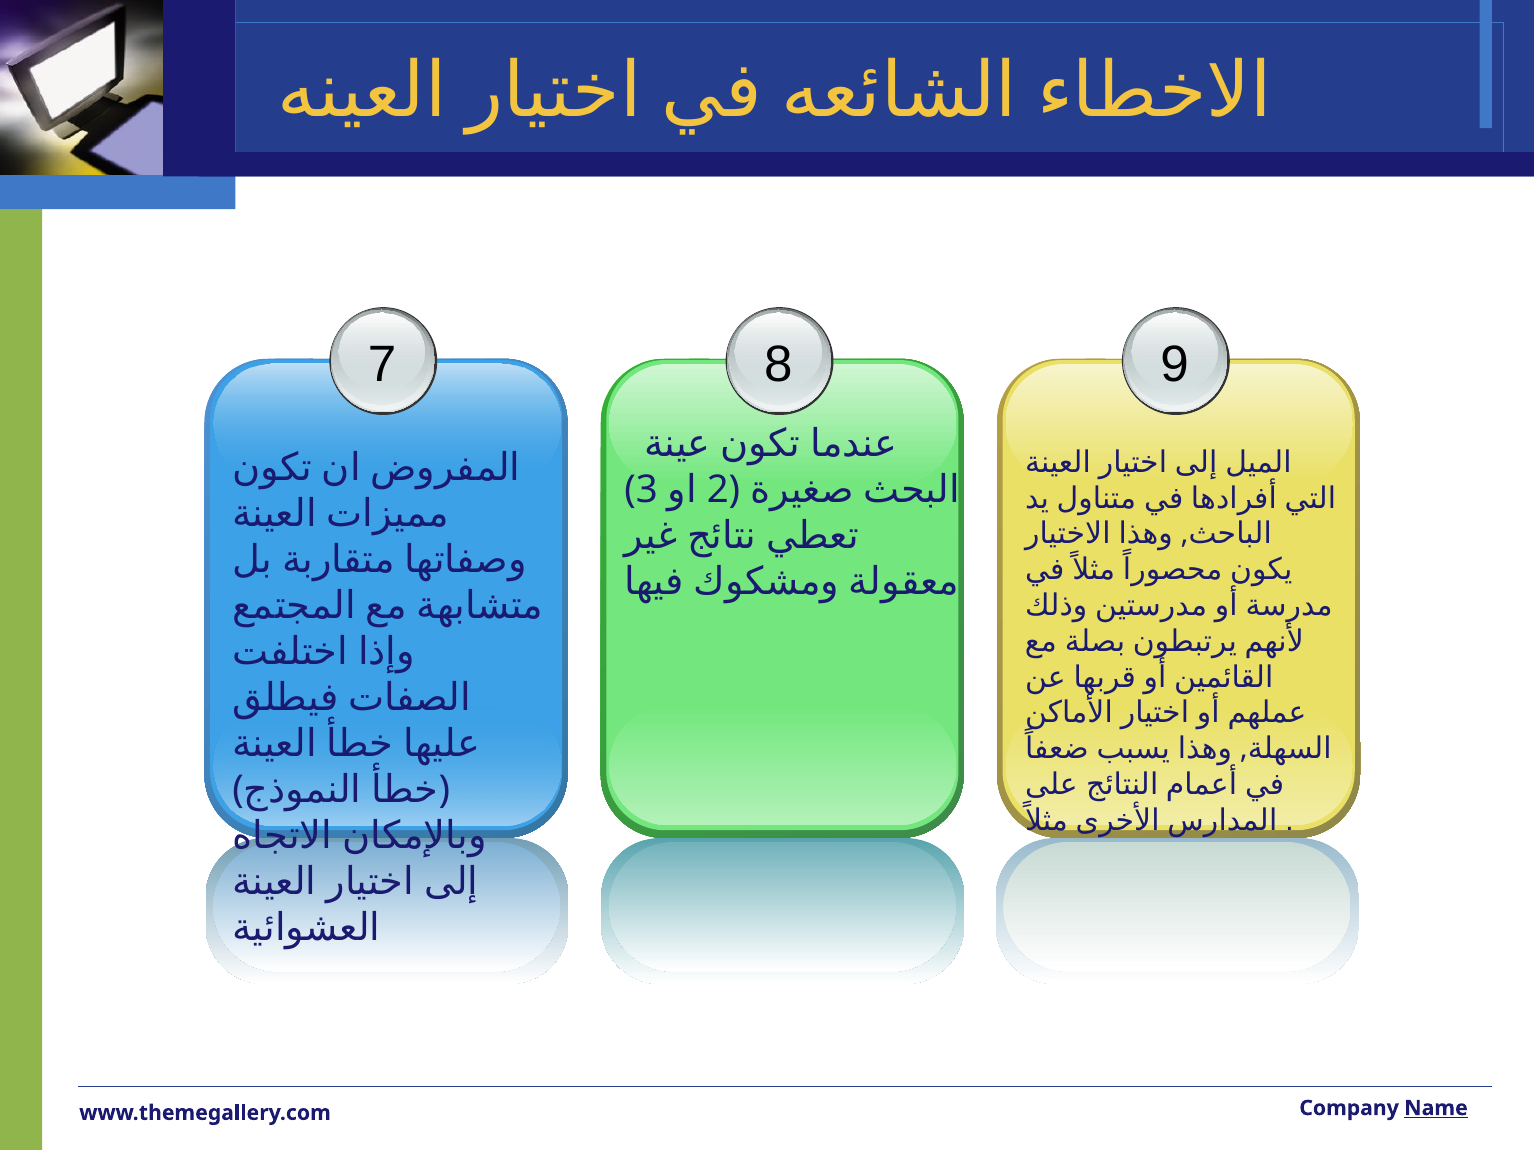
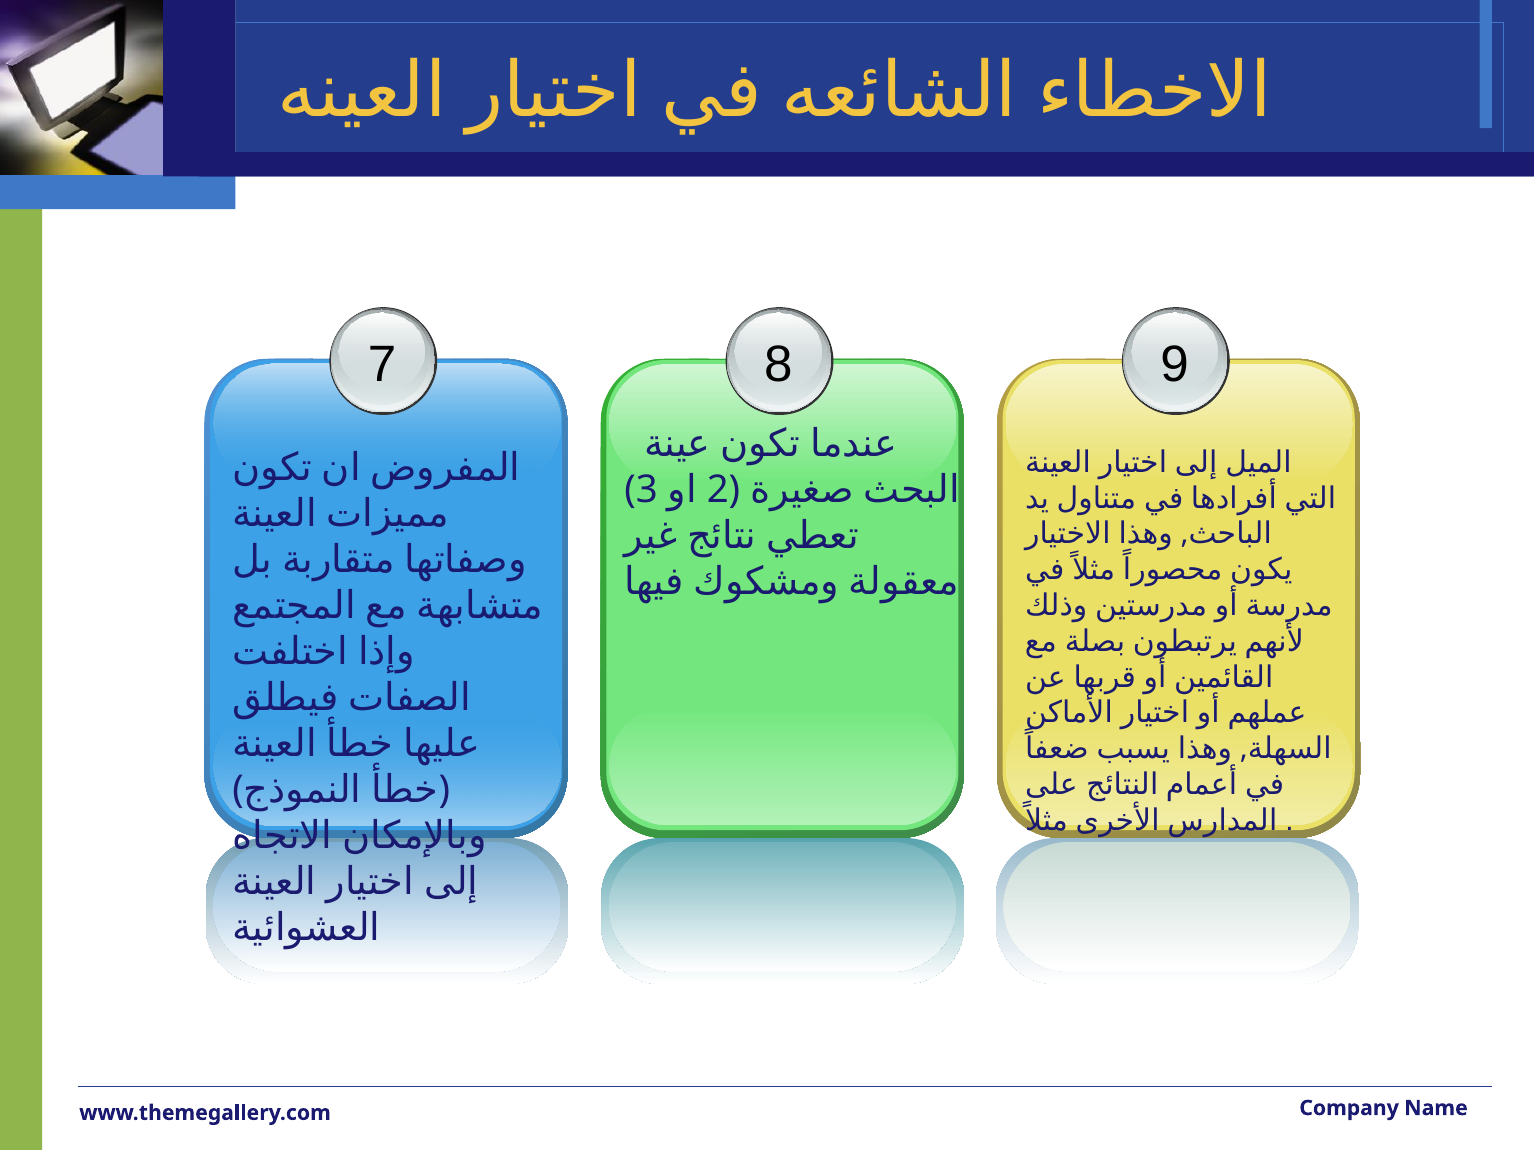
Name underline: present -> none (1436, 1109)
